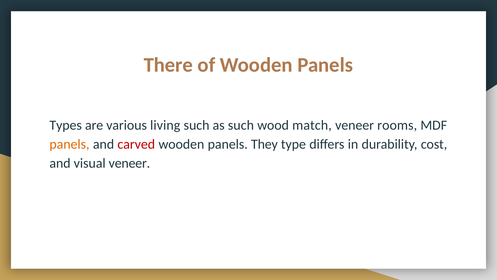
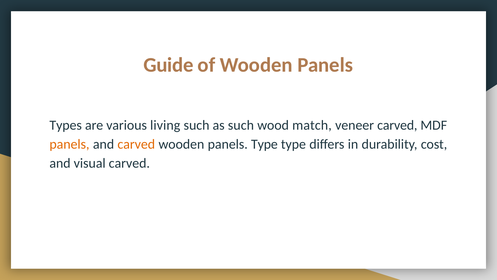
There: There -> Guide (168, 65)
veneer rooms: rooms -> carved (397, 125)
carved colour: red -> orange (136, 144)
panels They: They -> Type (264, 144)
visual veneer: veneer -> carved (129, 163)
